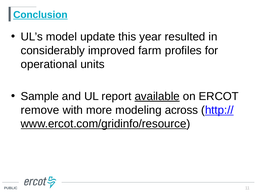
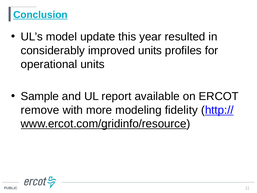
improved farm: farm -> units (150, 50)
available underline: present -> none (157, 96)
across: across -> fidelity (181, 110)
